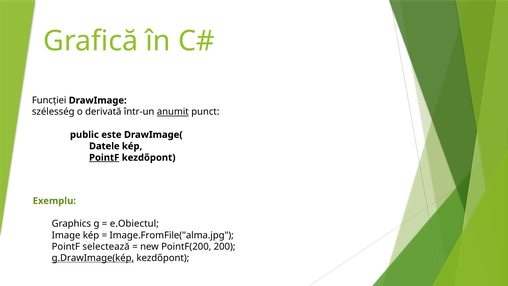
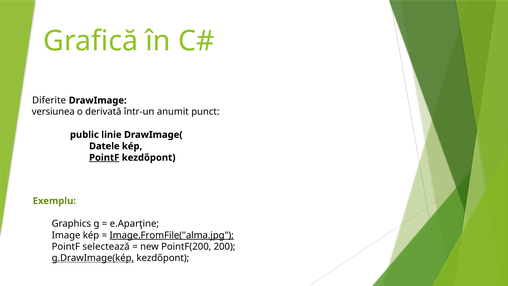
Funcției: Funcției -> Diferite (49, 100)
szélesség: szélesség -> versiunea (53, 112)
anumit underline: present -> none (173, 112)
este: este -> linie (111, 135)
e.Obiectul: e.Obiectul -> e.Aparţine (134, 224)
Image.FromFile("alma.jpg underline: none -> present (172, 235)
